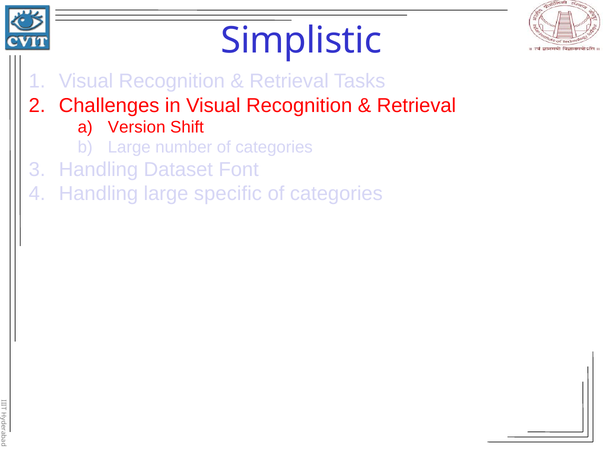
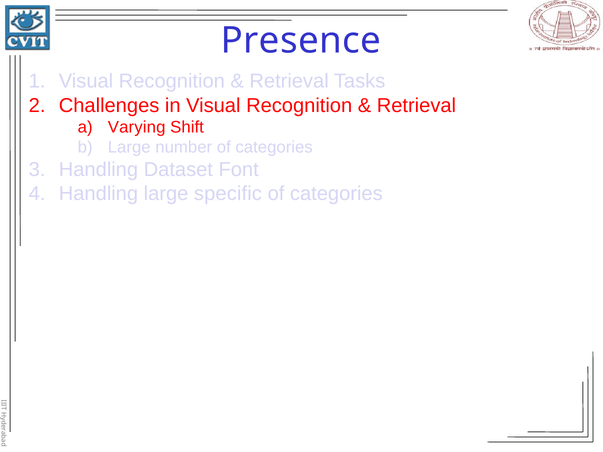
Simplistic: Simplistic -> Presence (301, 41)
Version: Version -> Varying (137, 127)
